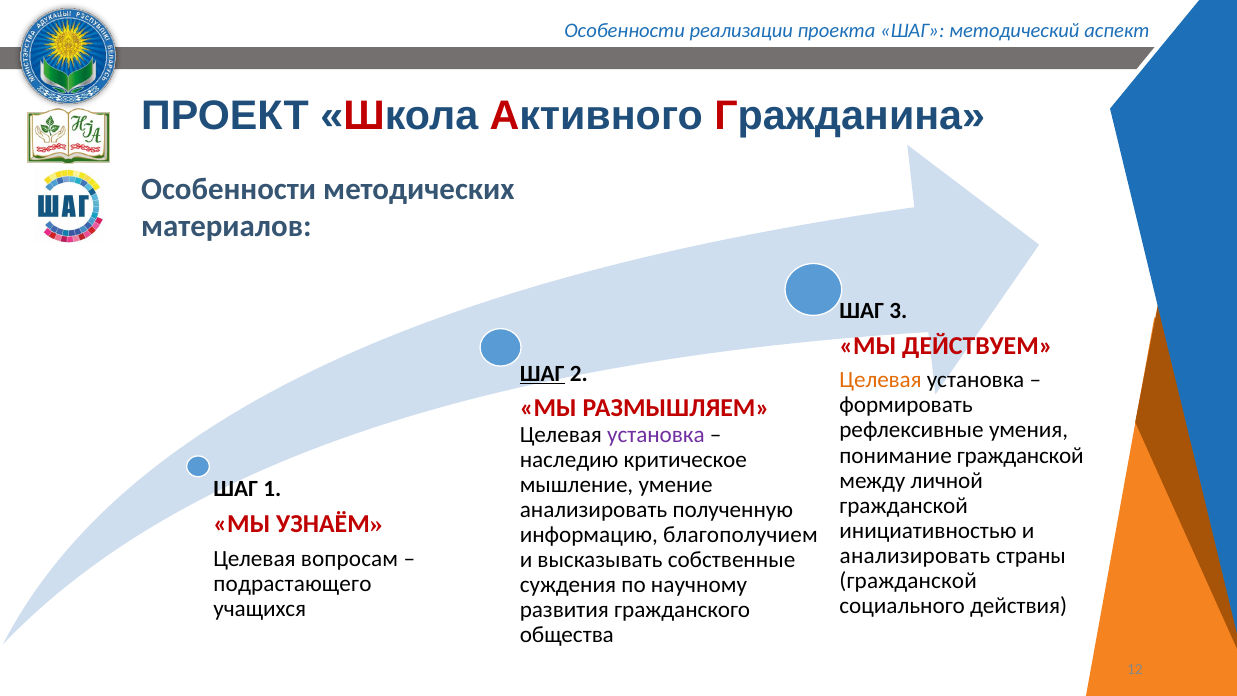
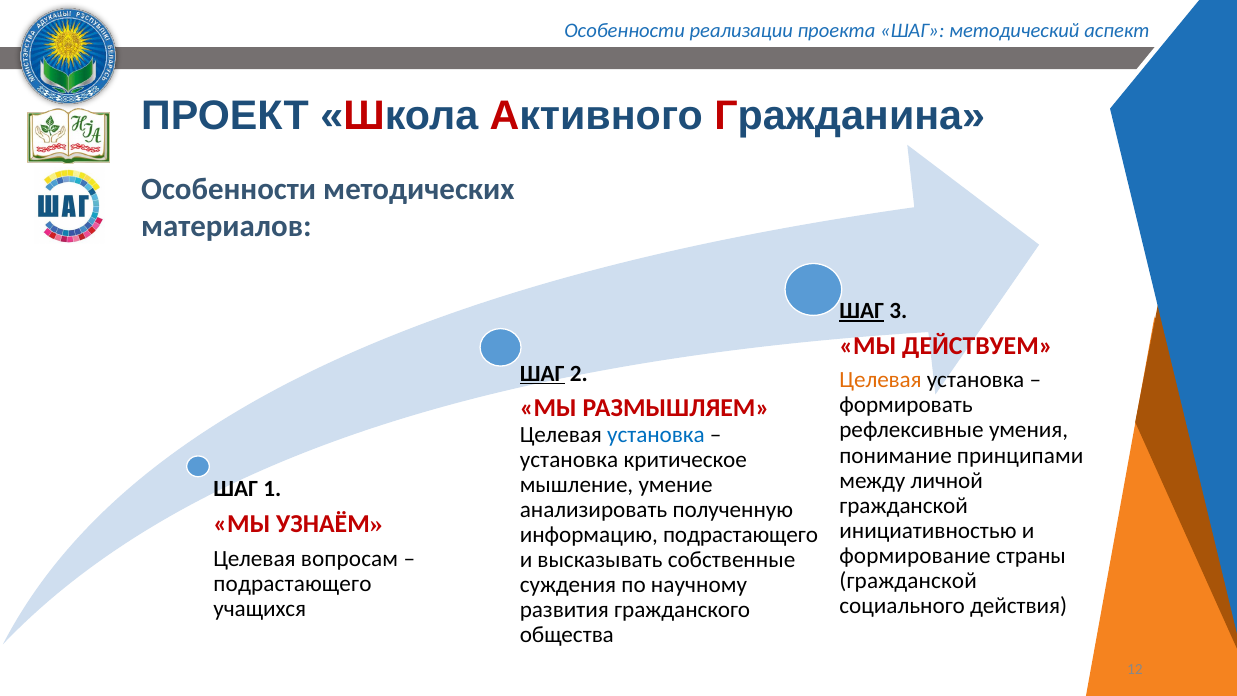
ШАГ underline: none -> present (862, 311)
установка colour: purple -> blue (656, 434)
понимание гражданской: гражданской -> принципами (1020, 455)
наследию: наследию -> установка (569, 460)
информацию благополучием: благополучием -> подрастающего (740, 535)
анализировать: анализировать -> формирование (915, 555)
